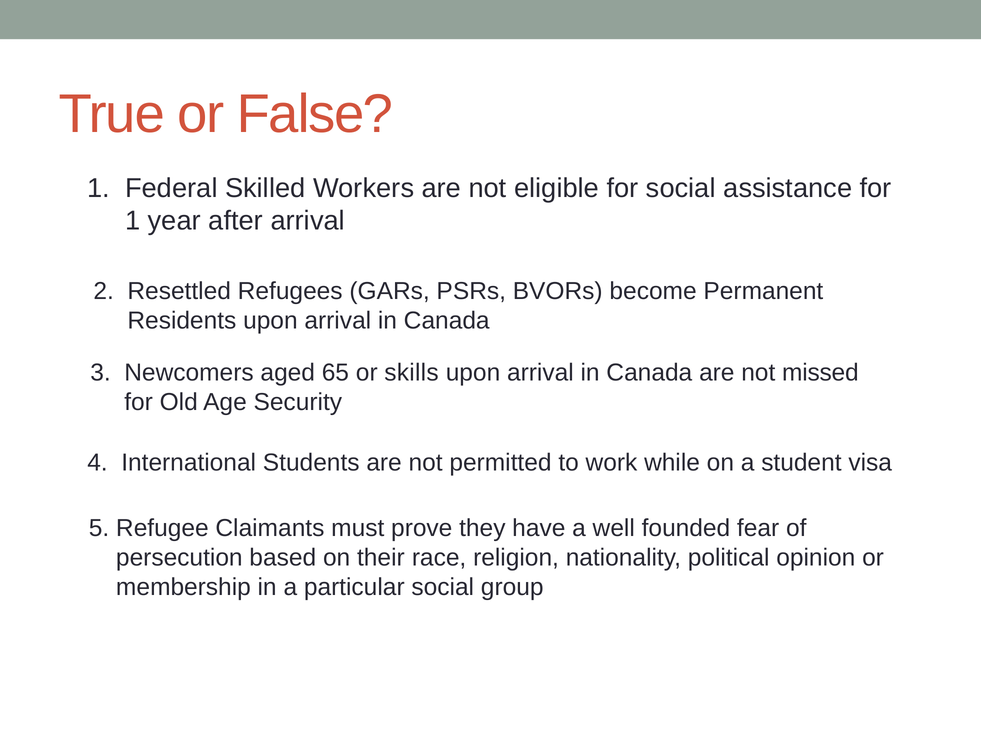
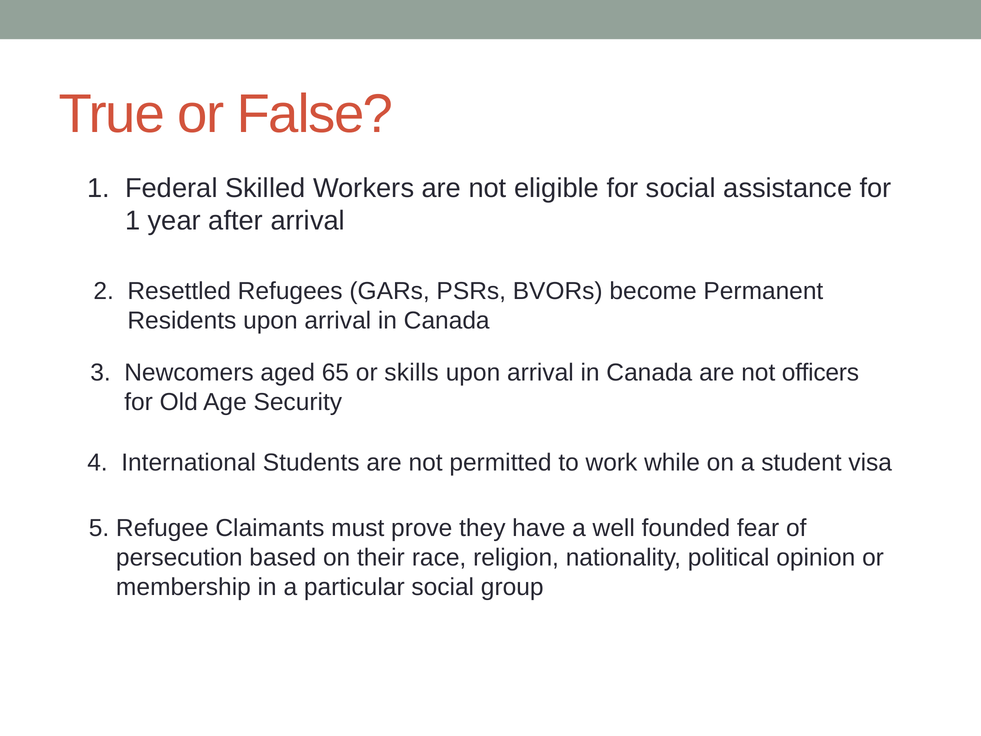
missed: missed -> officers (820, 373)
